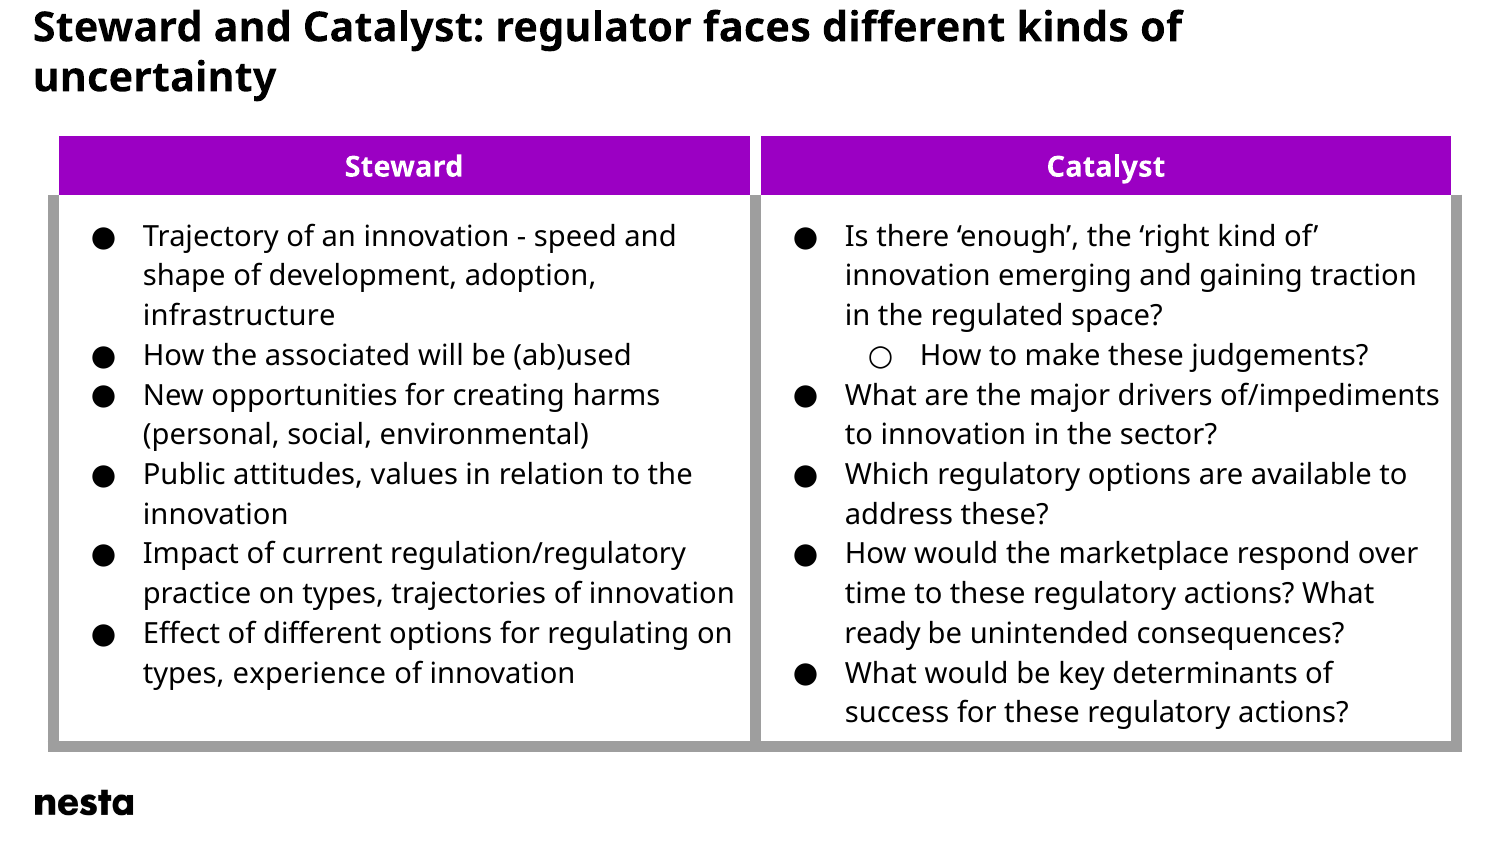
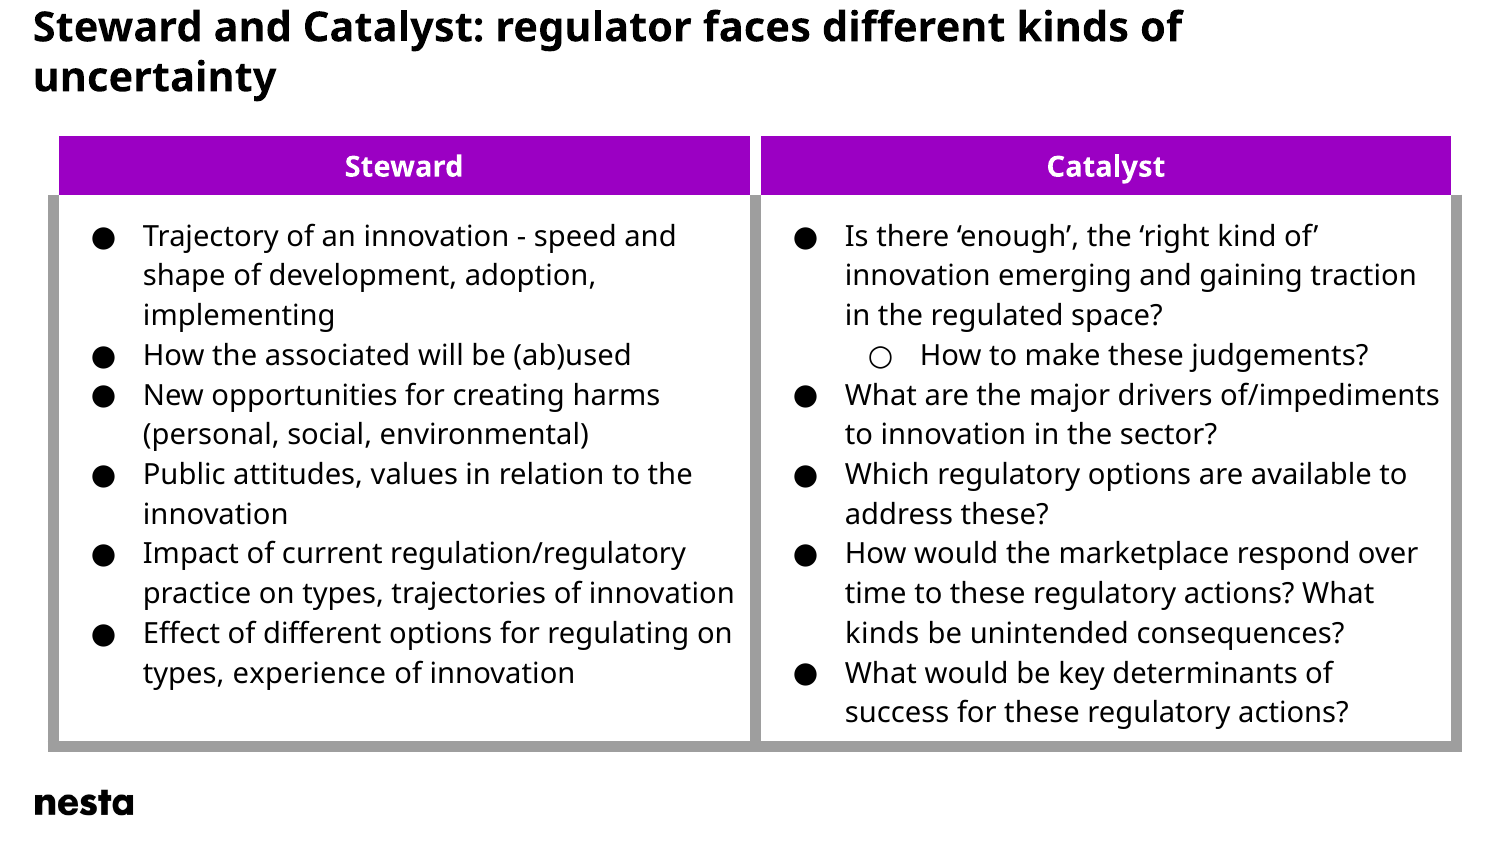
infrastructure: infrastructure -> implementing (239, 316)
ready: ready -> kinds (882, 634)
